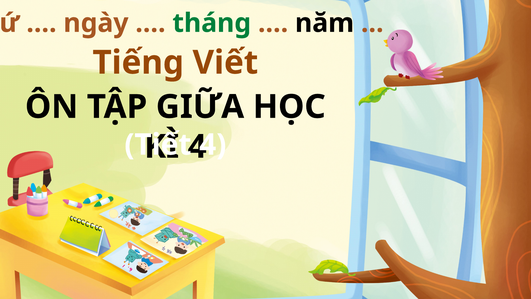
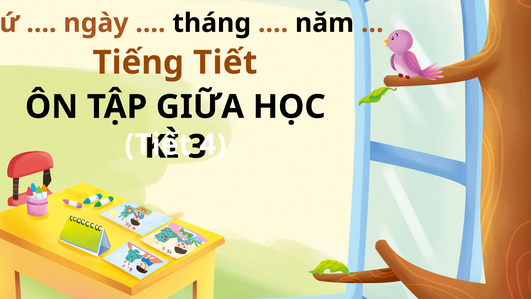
tháng colour: green -> black (212, 23)
Tiếng Viết: Viết -> Tiết (225, 63)
4: 4 -> 3 (197, 147)
